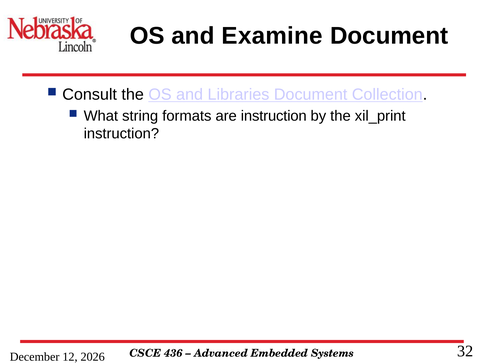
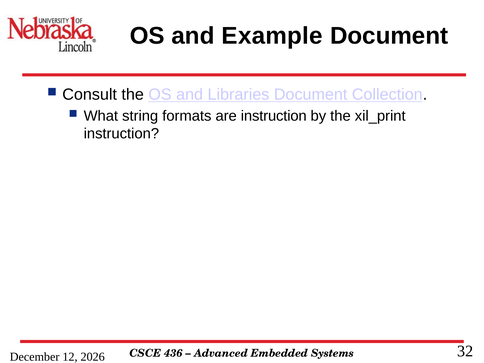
Examine: Examine -> Example (272, 36)
